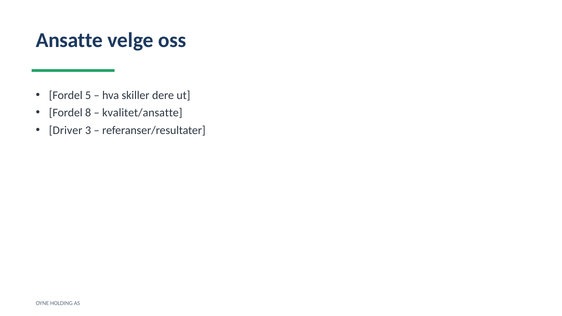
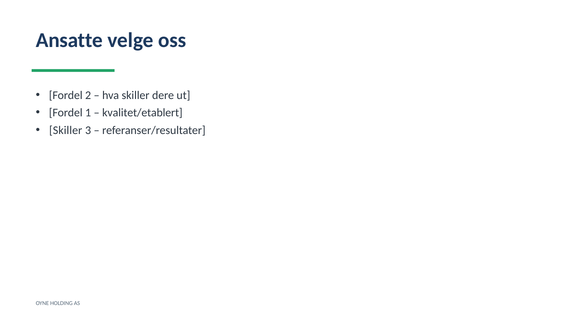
5: 5 -> 2 (88, 95)
8: 8 -> 1 (88, 113)
kvalitet/ansatte: kvalitet/ansatte -> kvalitet/etablert (142, 113)
Driver: Driver -> Skiller (66, 130)
